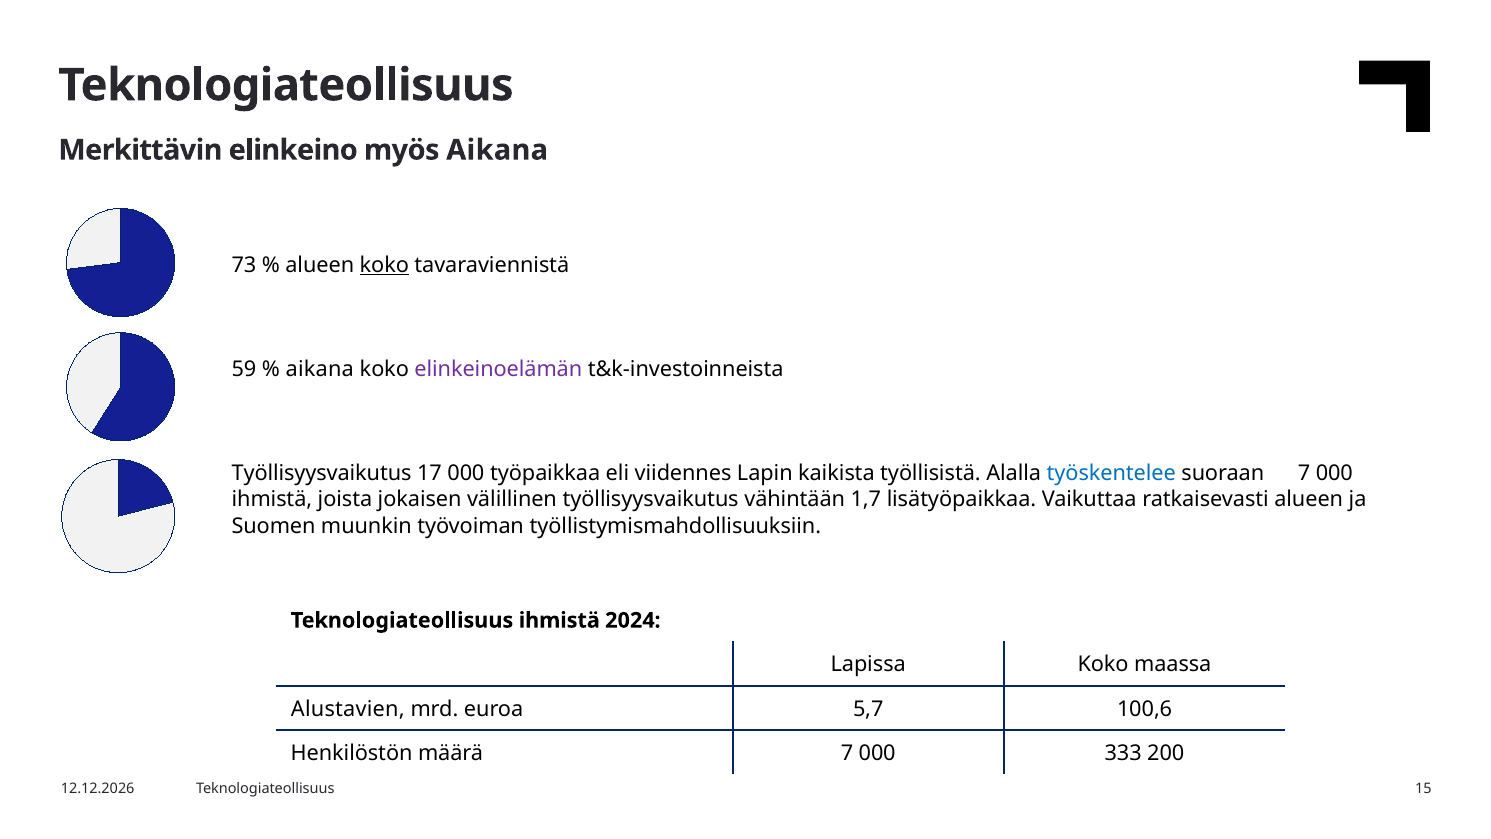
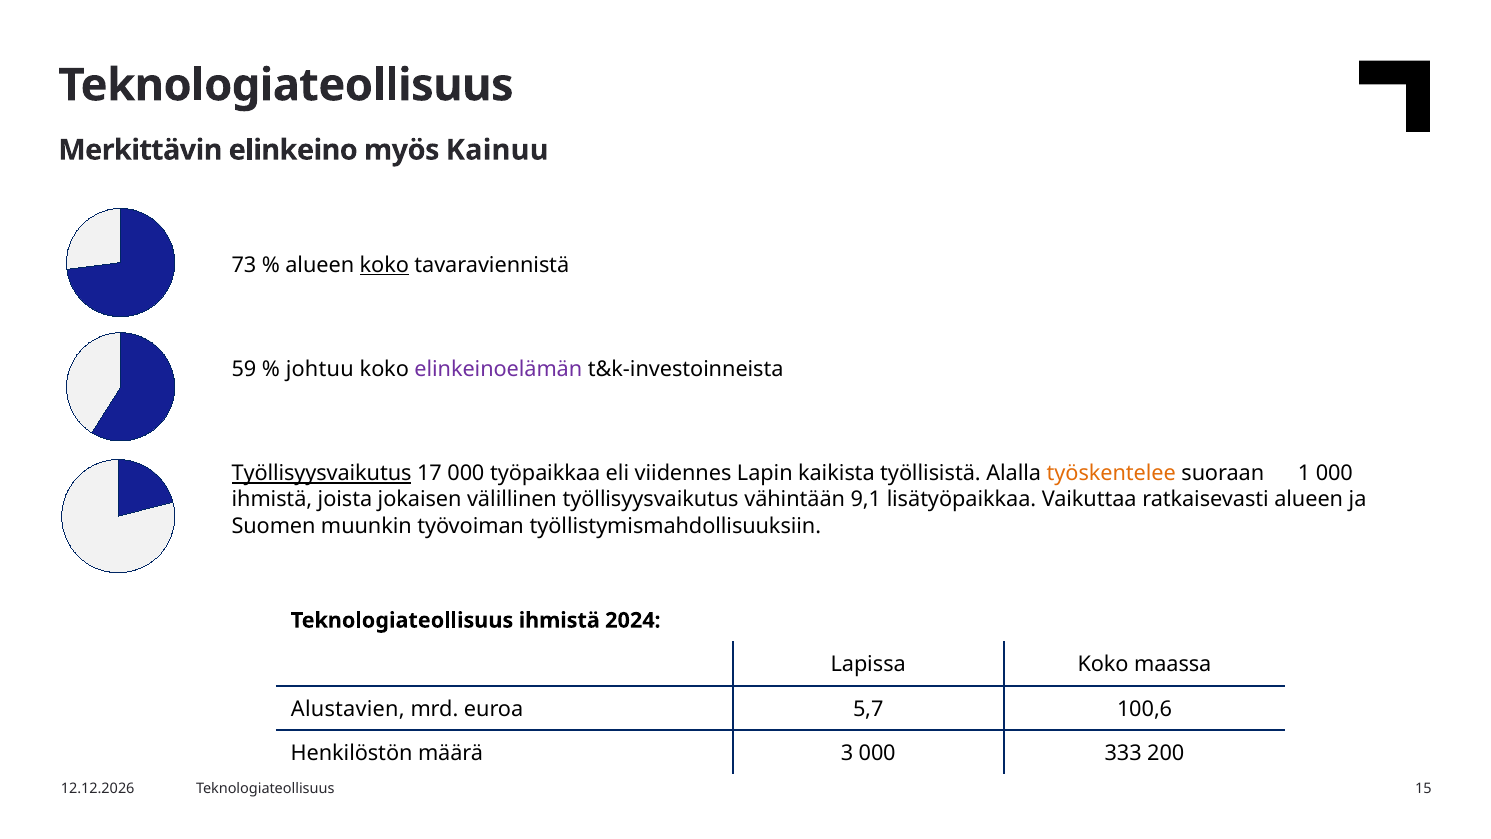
myös Aikana: Aikana -> Kainuu (497, 150)
aikana: aikana -> johtuu (320, 369)
Työllisyysvaikutus underline: none -> present (322, 474)
työskentelee colour: blue -> orange (1111, 474)
suoraan 7: 7 -> 1 (1304, 474)
1,7: 1,7 -> 9,1 (866, 500)
määrä 7: 7 -> 3 (847, 753)
